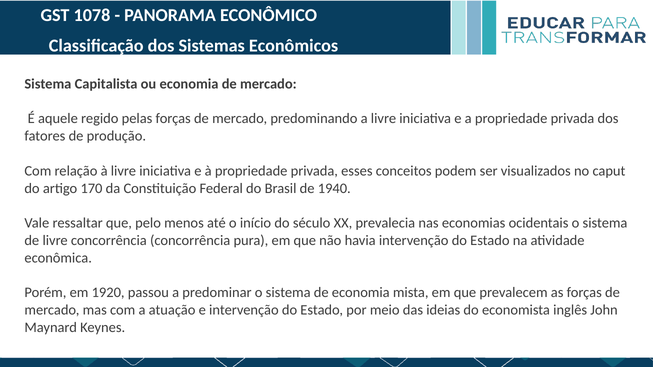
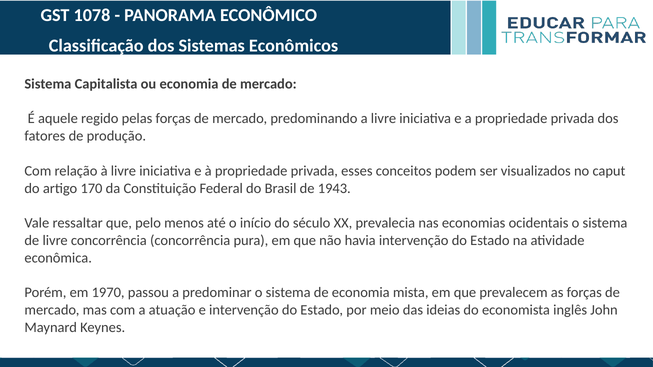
1940: 1940 -> 1943 (334, 188)
1920: 1920 -> 1970 (108, 293)
